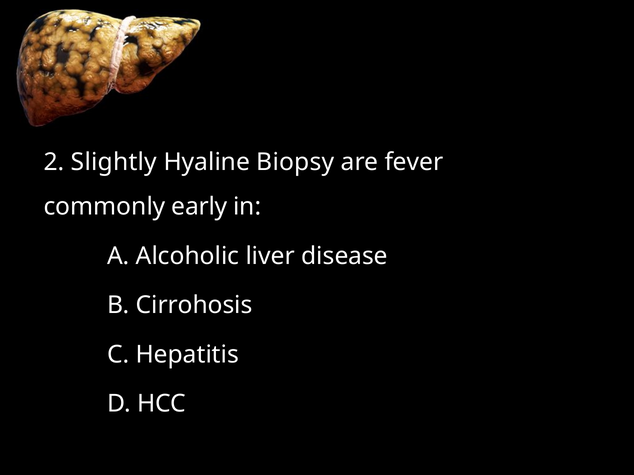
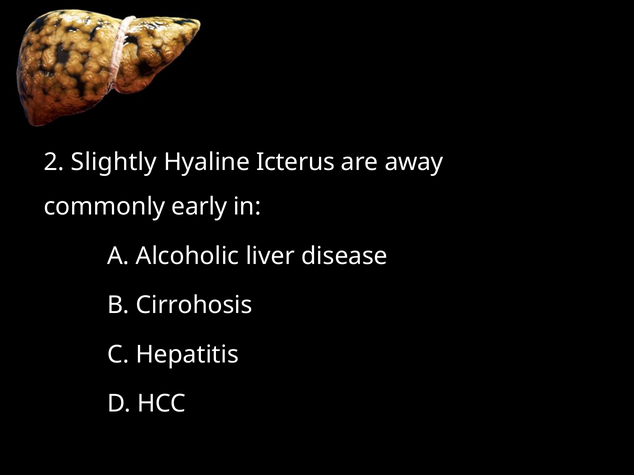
Biopsy: Biopsy -> Icterus (296, 162)
fever: fever -> away (414, 162)
